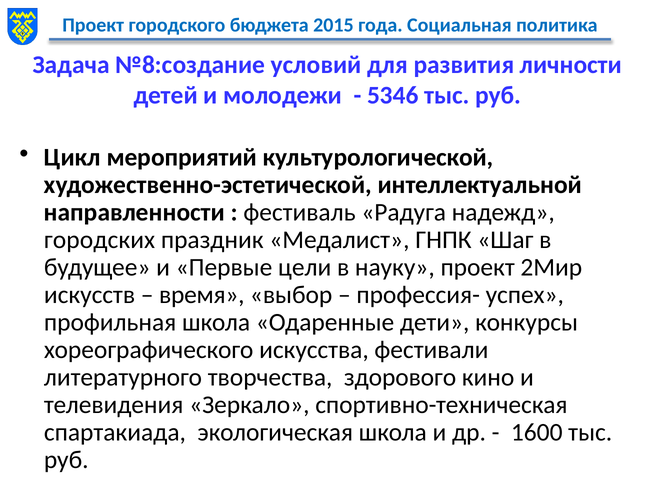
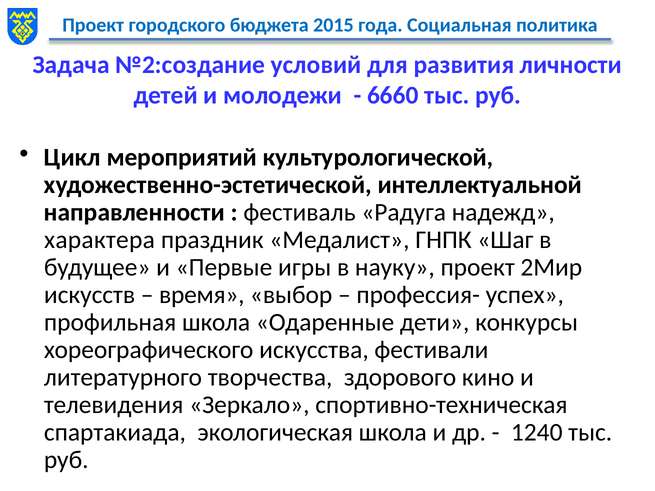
№8:создание: №8:создание -> №2:создание (190, 65)
5346: 5346 -> 6660 (393, 95)
городских: городских -> характера (99, 240)
цели: цели -> игры (305, 268)
1600: 1600 -> 1240 (537, 433)
